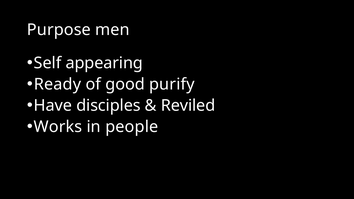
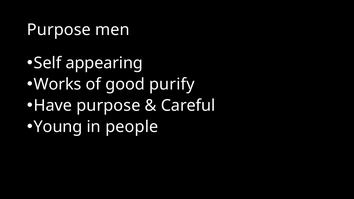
Ready: Ready -> Works (58, 84)
Have disciples: disciples -> purpose (108, 105)
Reviled: Reviled -> Careful (188, 105)
Works: Works -> Young (58, 127)
